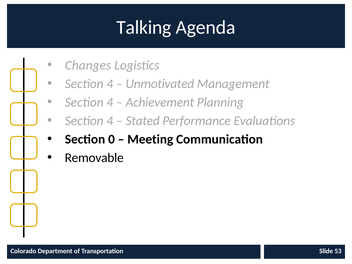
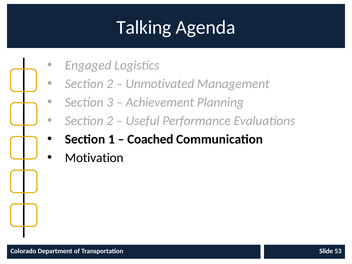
Changes: Changes -> Engaged (88, 65)
4: 4 -> 2 (110, 84)
4: 4 -> 3 (110, 102)
4: 4 -> 2 (110, 121)
Stated: Stated -> Useful (143, 121)
0: 0 -> 1 (111, 139)
Meeting: Meeting -> Coached (150, 139)
Removable: Removable -> Motivation (94, 158)
